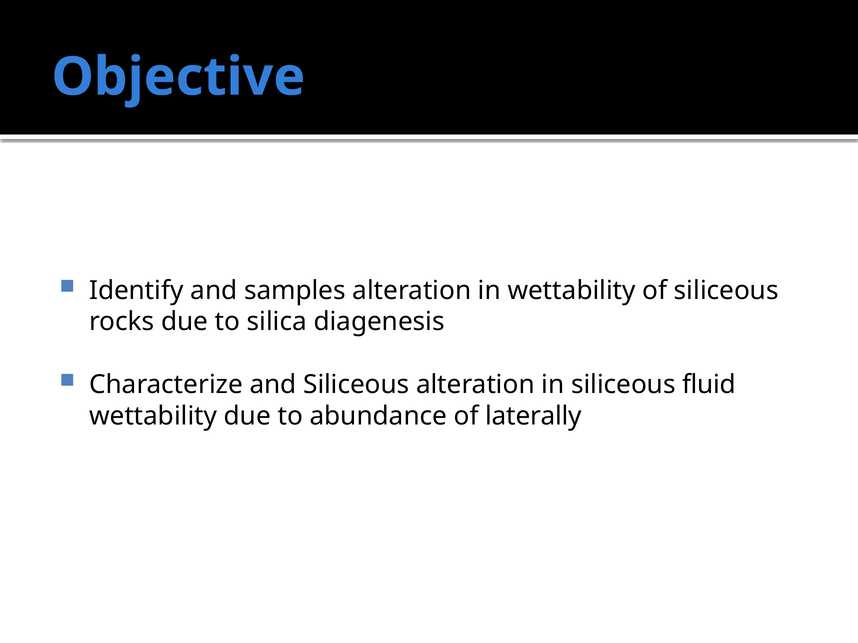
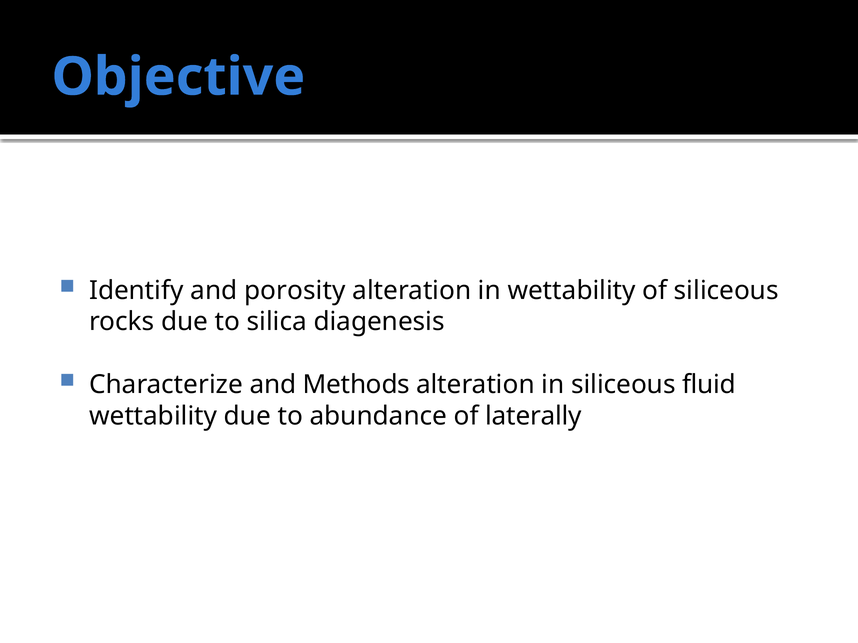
samples: samples -> porosity (295, 291)
and Siliceous: Siliceous -> Methods (356, 385)
